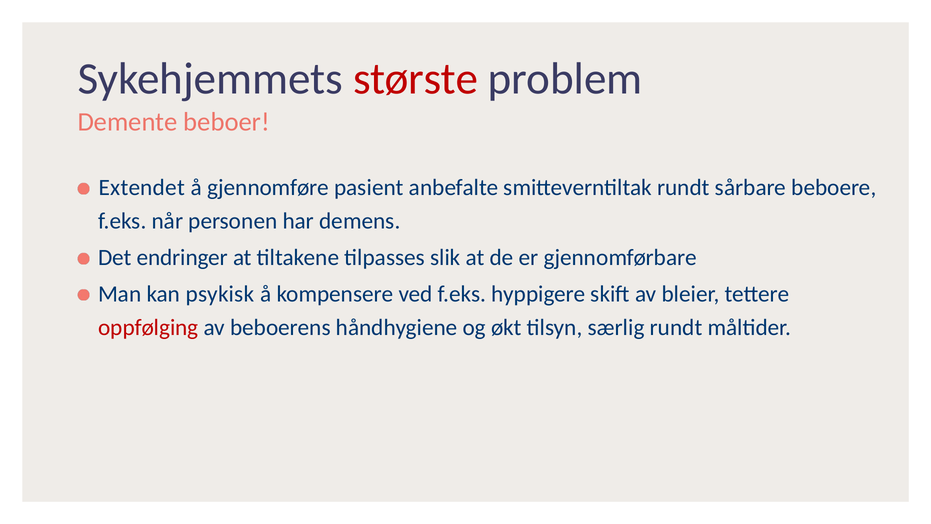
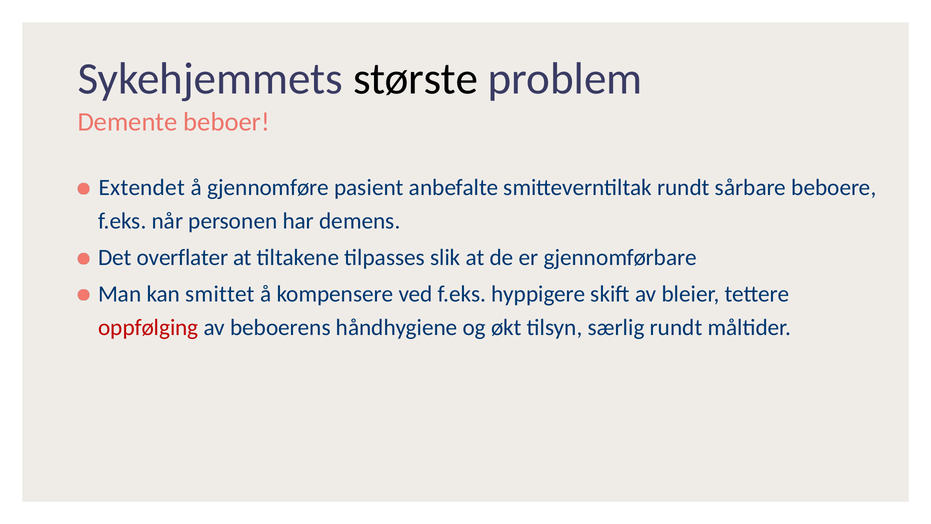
største colour: red -> black (416, 79)
endringer: endringer -> overflater (182, 257)
psykisk: psykisk -> smittet (220, 294)
